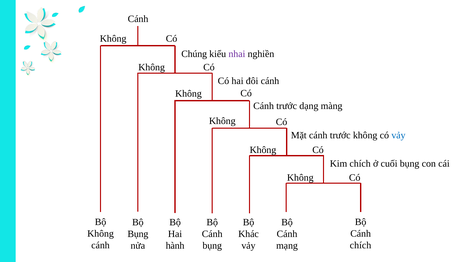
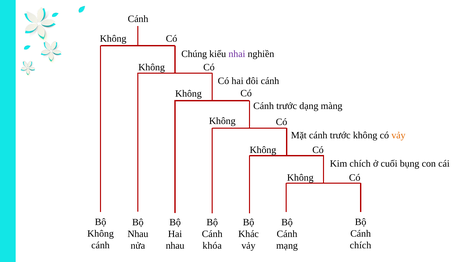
vảy colour: blue -> orange (398, 136)
Bụng: Bụng -> Nhau (138, 234)
hành: hành -> nhau (175, 246)
bụng: bụng -> khóa (212, 246)
